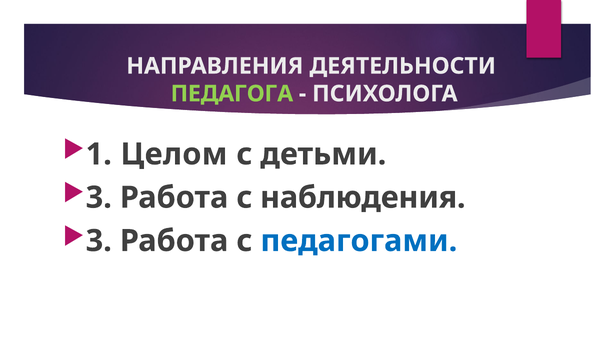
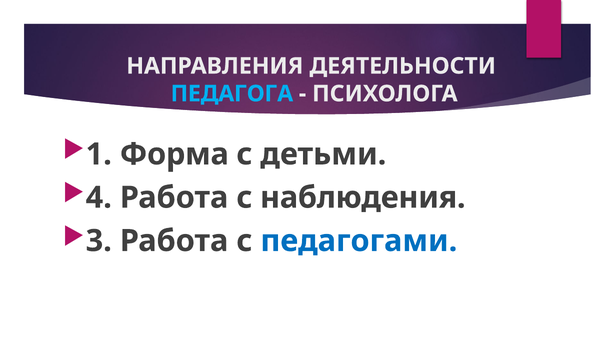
ПЕДАГОГА colour: light green -> light blue (232, 94)
Целом: Целом -> Форма (174, 154)
3: 3 -> 4 (99, 198)
